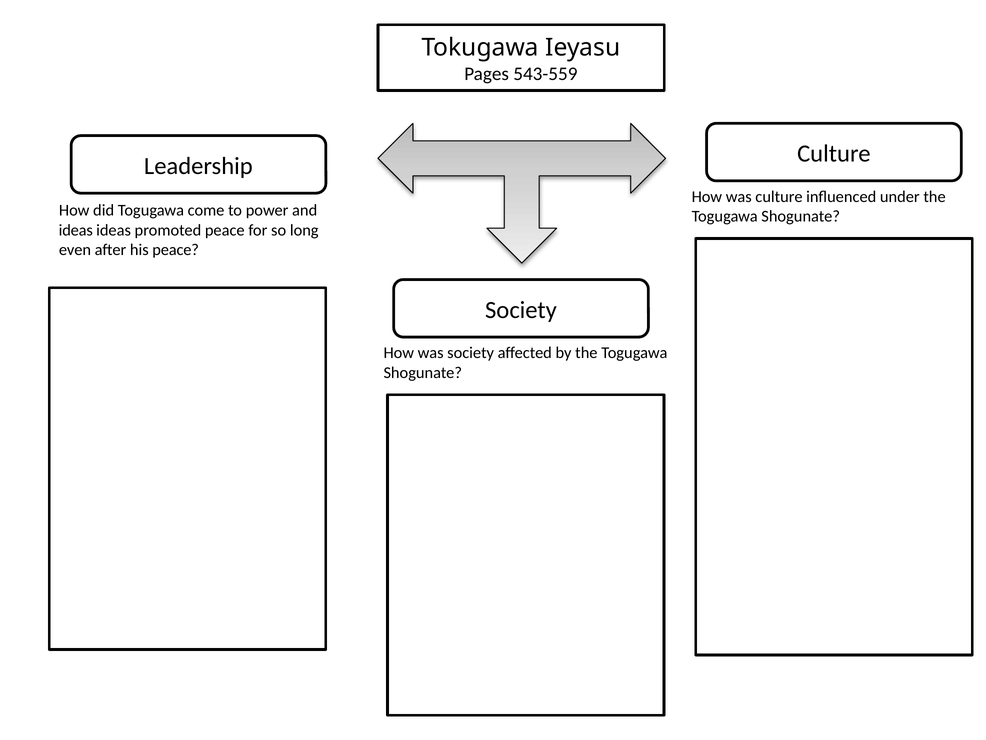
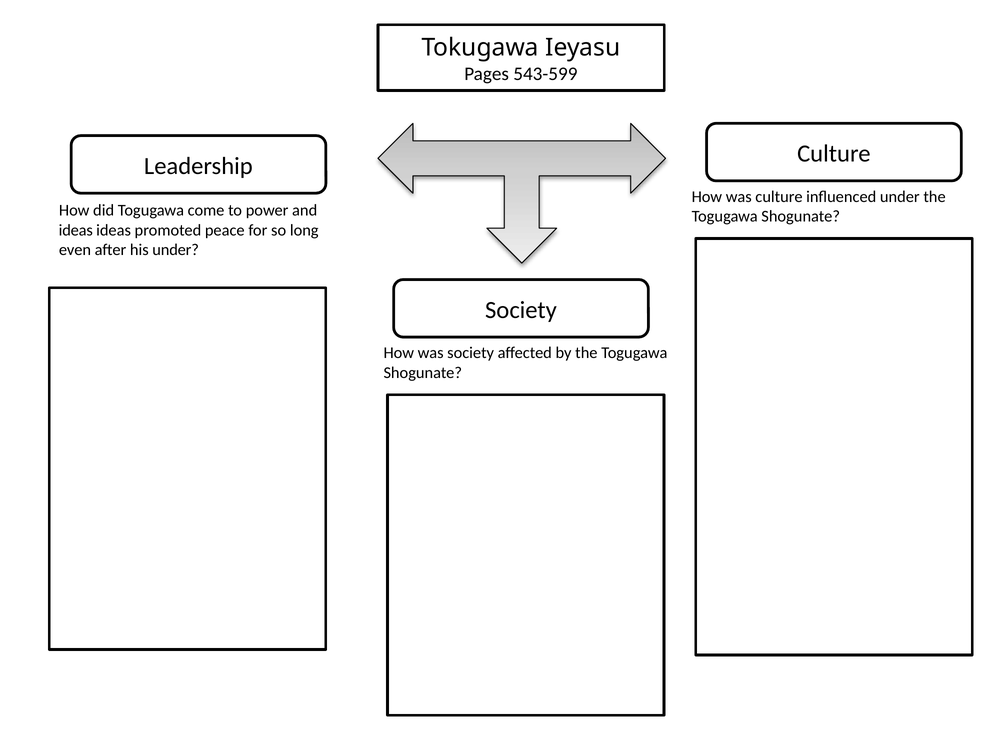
543-559: 543-559 -> 543-599 (545, 74)
his peace: peace -> under (176, 250)
